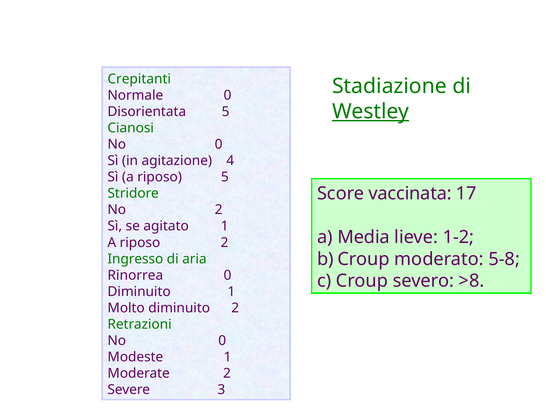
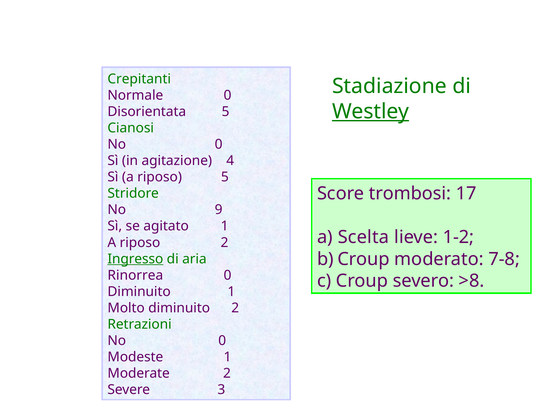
vaccinata: vaccinata -> trombosi (410, 194)
No 2: 2 -> 9 (219, 210)
Media: Media -> Scelta (363, 238)
5-8: 5-8 -> 7-8 (504, 259)
Ingresso underline: none -> present (135, 259)
